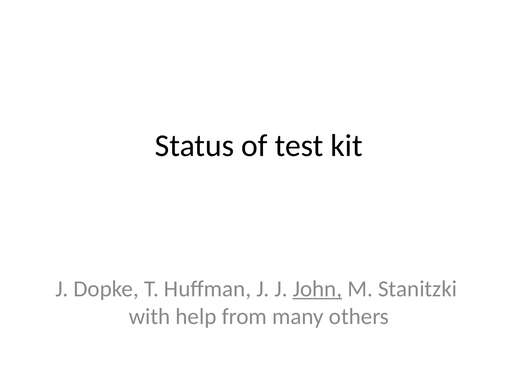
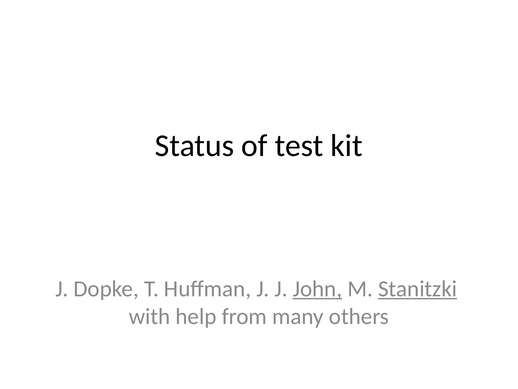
Stanitzki underline: none -> present (418, 288)
